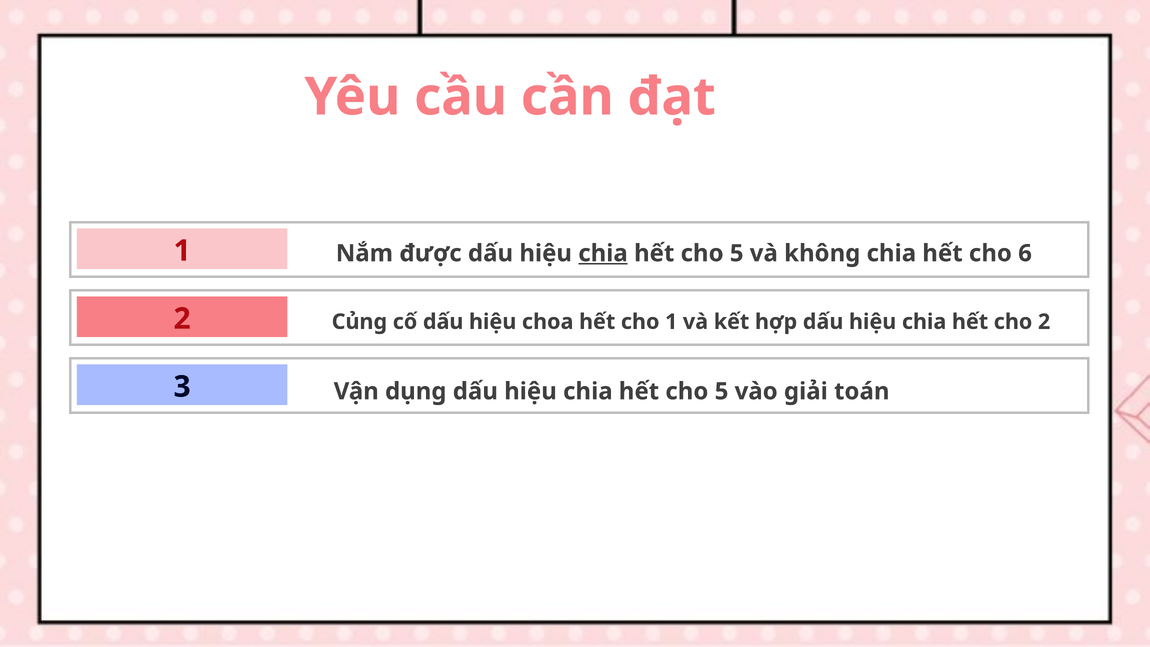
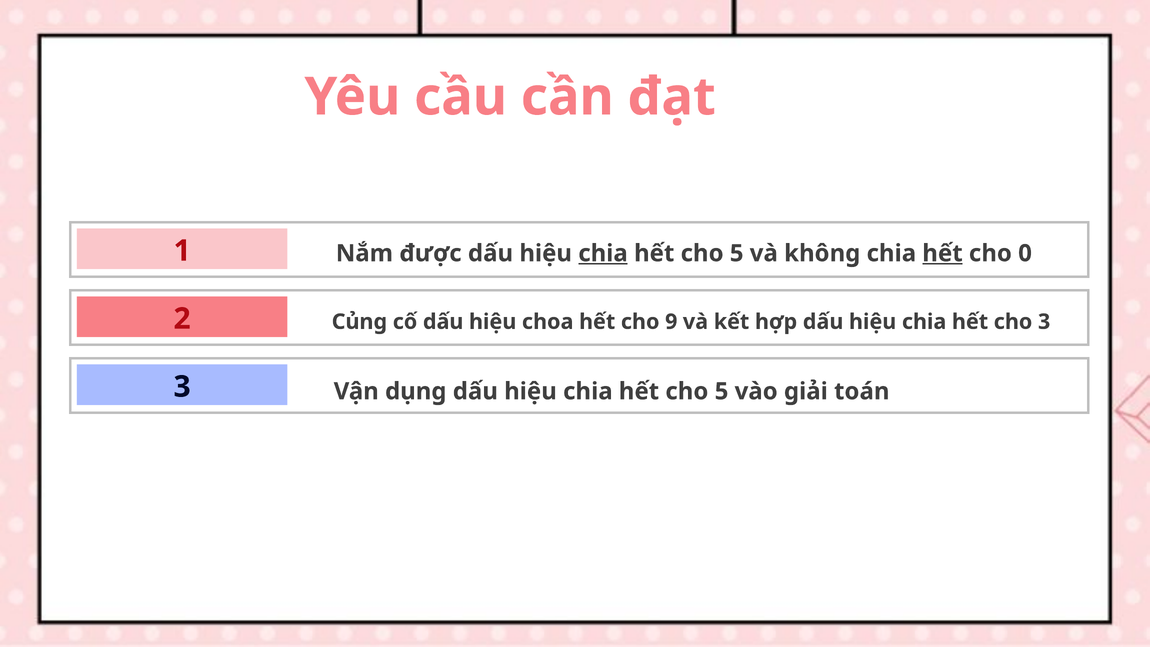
hết underline: none -> present (942, 253)
6: 6 -> 0 (1025, 253)
cho 1: 1 -> 9 (671, 322)
cho 2: 2 -> 3 (1044, 322)
